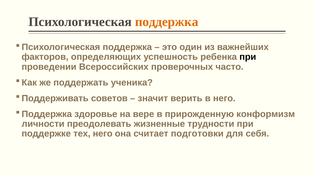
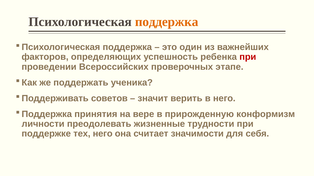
при colour: black -> red (248, 57)
часто: часто -> этапе (229, 67)
здоровье: здоровье -> принятия (96, 114)
подготовки: подготовки -> значимости (197, 134)
